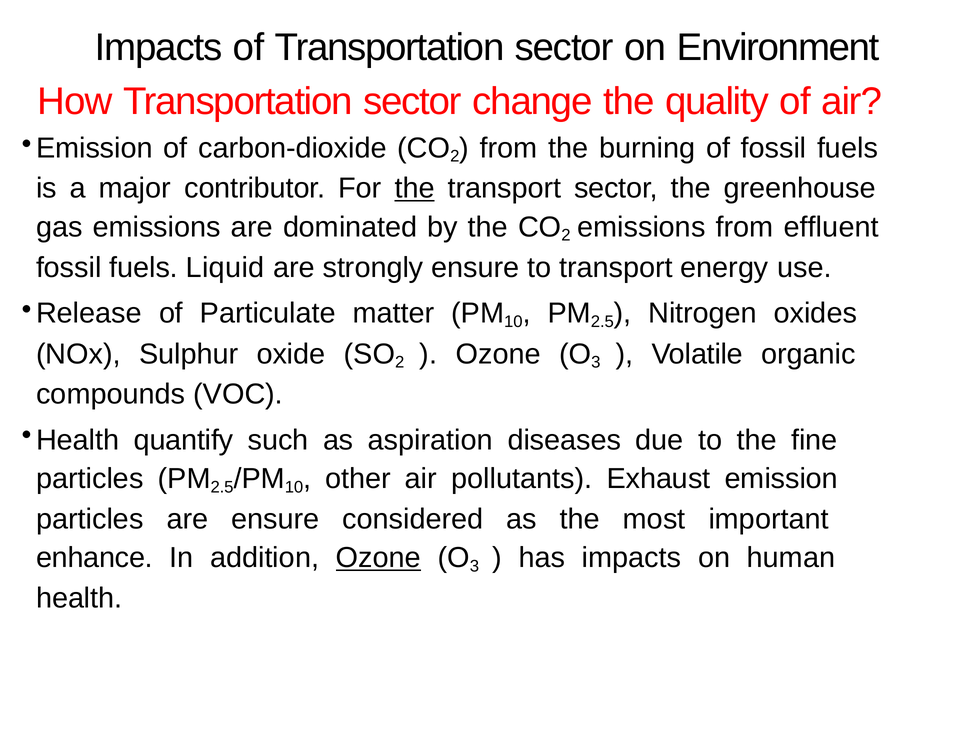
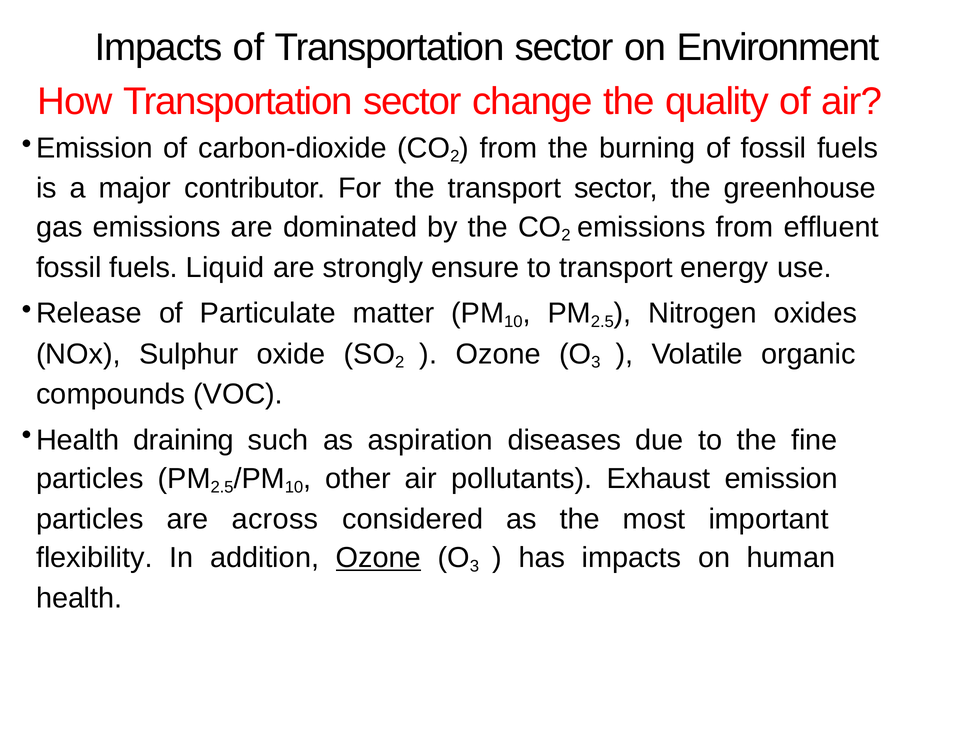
the underline: present -> none (415, 188)
quantify: quantify -> draining (184, 440)
are ensure: ensure -> across (275, 519)
enhance: enhance -> flexibility (94, 557)
